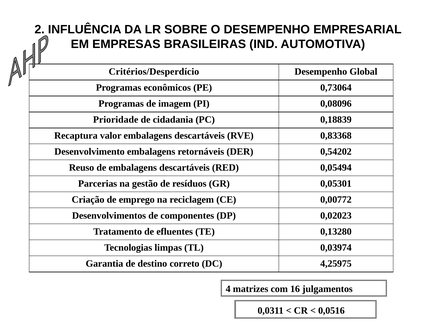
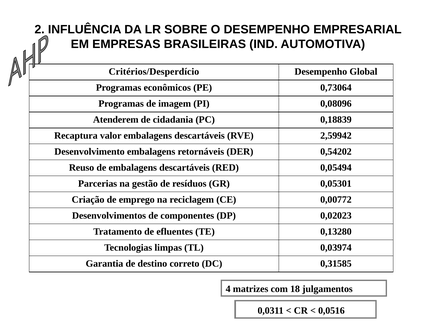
Prioridade: Prioridade -> Atenderem (116, 120)
0,83368: 0,83368 -> 2,59942 (336, 136)
4,25975: 4,25975 -> 0,31585 (336, 264)
16: 16 -> 18 (295, 289)
